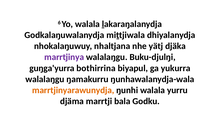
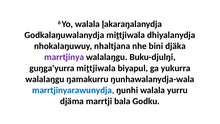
yätj: yätj -> bini (156, 46)
guŋga'yurra bothirrina: bothirrina -> miṯtjiwala (96, 68)
marrtjinyarawunydja colour: orange -> blue (73, 90)
